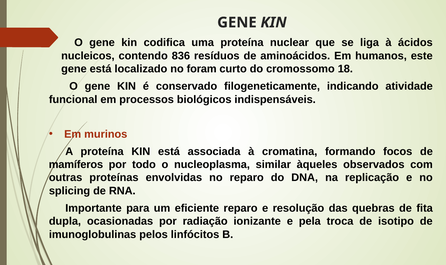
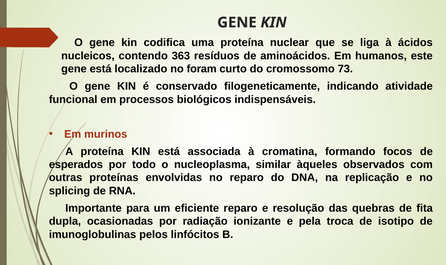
836: 836 -> 363 (181, 56)
18: 18 -> 73 (345, 69)
mamíferos: mamíferos -> esperados (76, 164)
